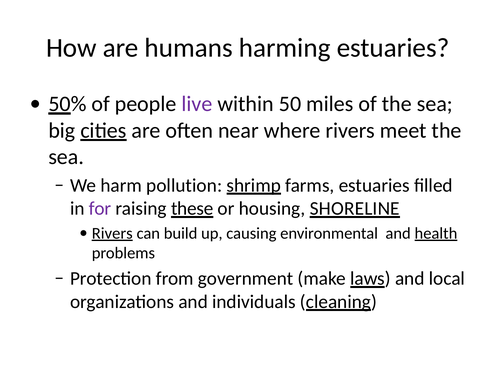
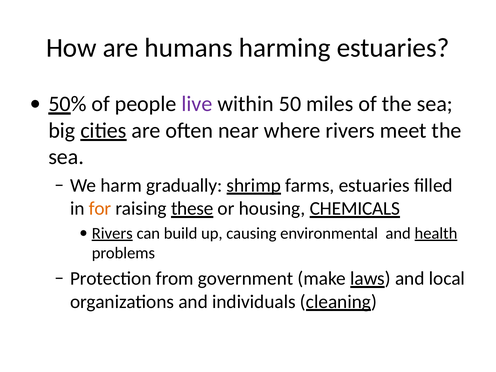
pollution: pollution -> gradually (184, 185)
for colour: purple -> orange (100, 209)
SHORELINE: SHORELINE -> CHEMICALS (355, 209)
